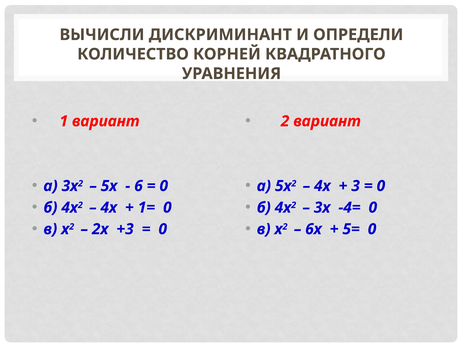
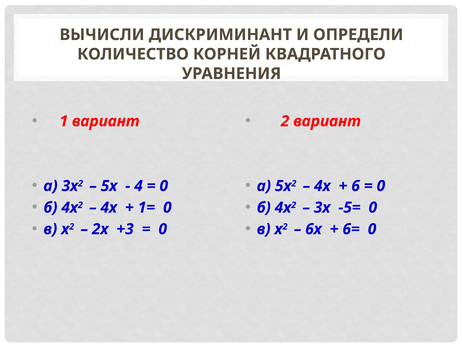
6: 6 -> 4 (139, 186)
3: 3 -> 6 (356, 186)
-4=: -4= -> -5= (350, 207)
5=: 5= -> 6= (351, 229)
